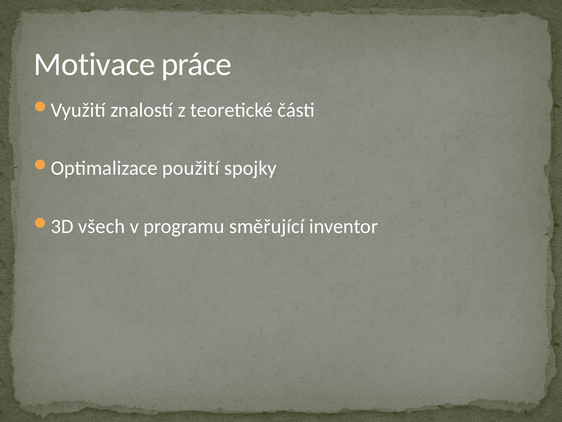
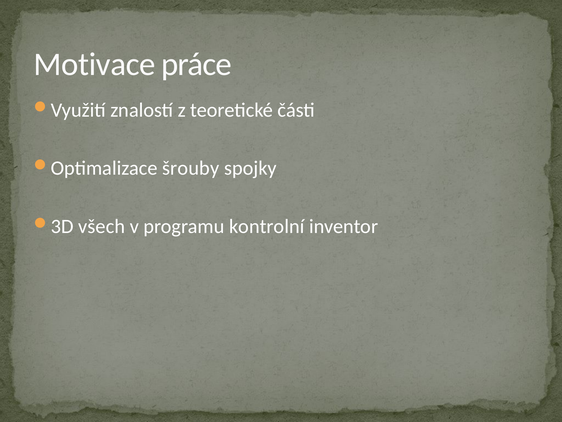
použití: použití -> šrouby (191, 168)
směřující: směřující -> kontrolní (267, 226)
